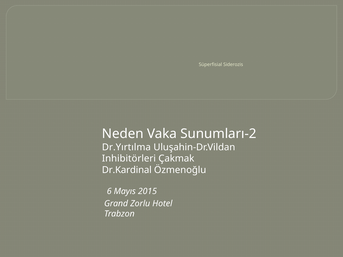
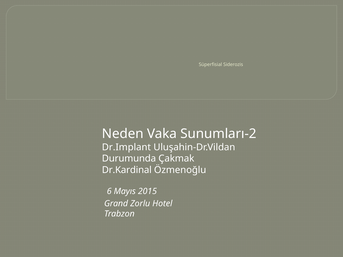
Dr.Yırtılma: Dr.Yırtılma -> Dr.Implant (126, 147)
Inhibitörleri: Inhibitörleri -> Durumunda (129, 159)
